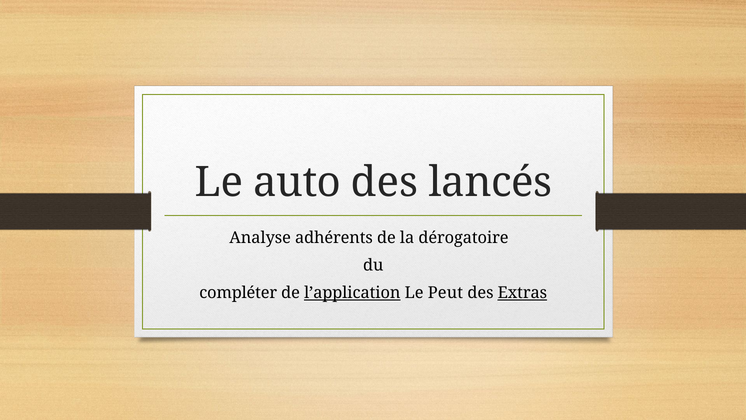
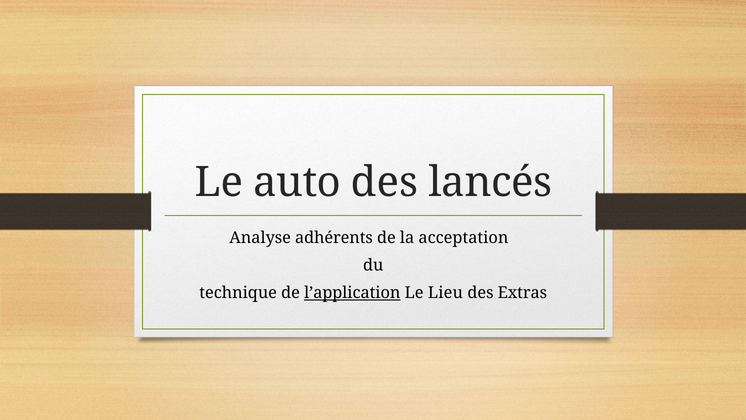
dérogatoire: dérogatoire -> acceptation (463, 238)
compléter: compléter -> technique (238, 293)
Peut: Peut -> Lieu (445, 293)
Extras underline: present -> none (522, 293)
